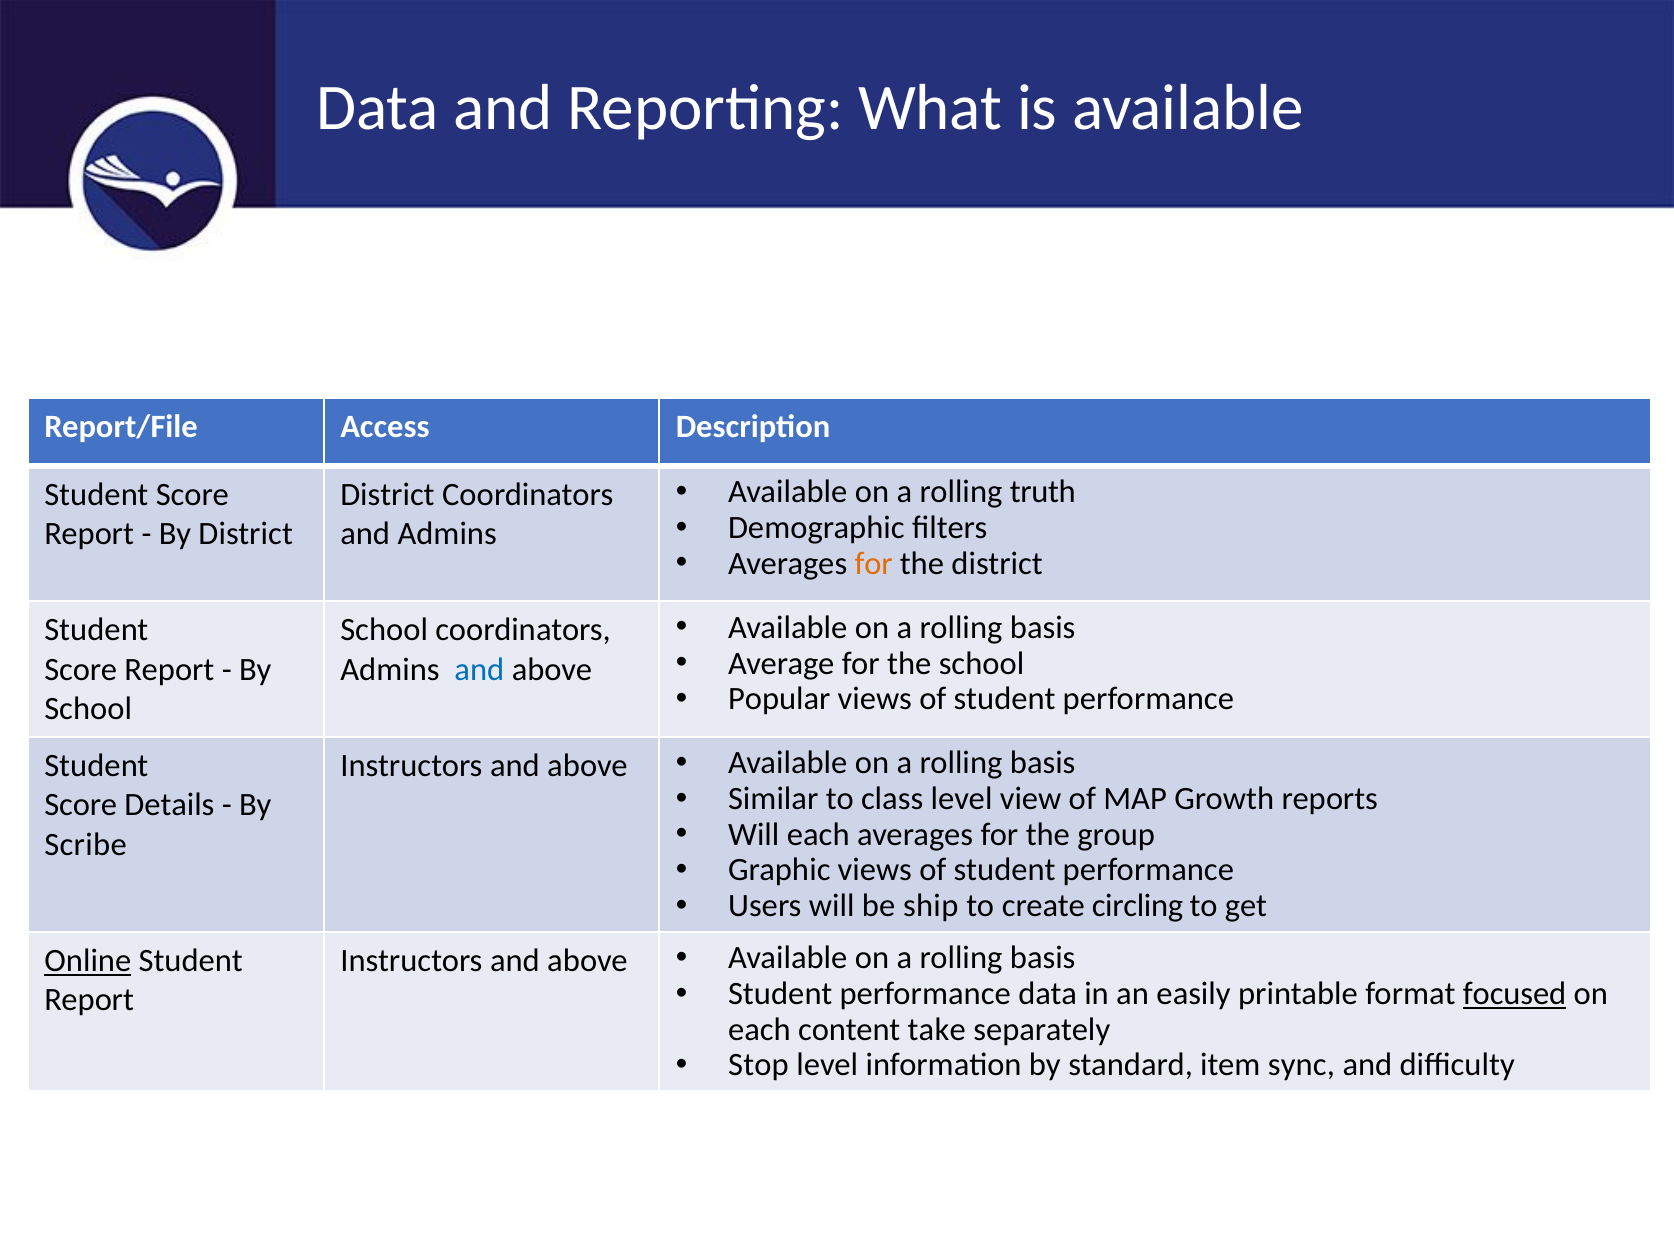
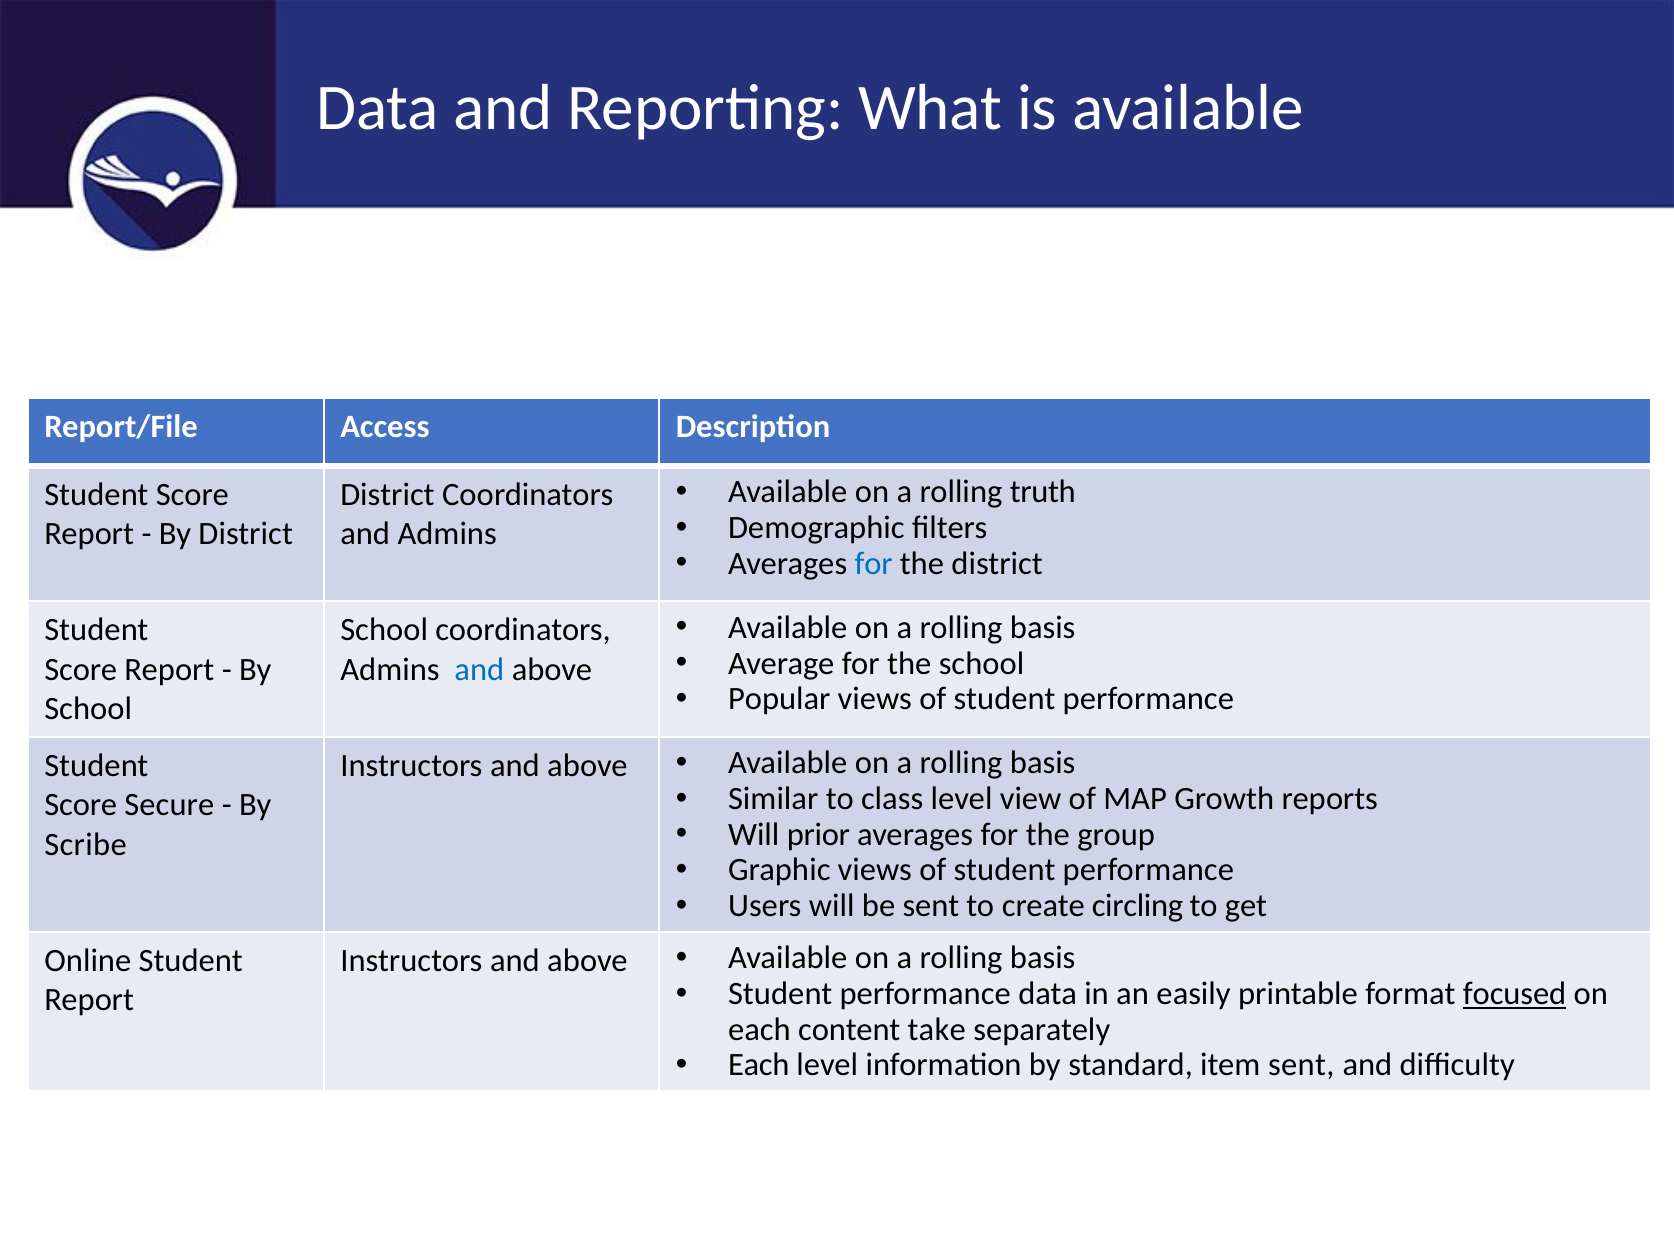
for colour: orange -> blue (874, 564)
Details: Details -> Secure (169, 806)
Will each: each -> prior (818, 835)
be ship: ship -> sent (931, 906)
Online underline: present -> none (88, 961)
Stop: Stop -> Each (759, 1066)
item sync: sync -> sent (1301, 1066)
